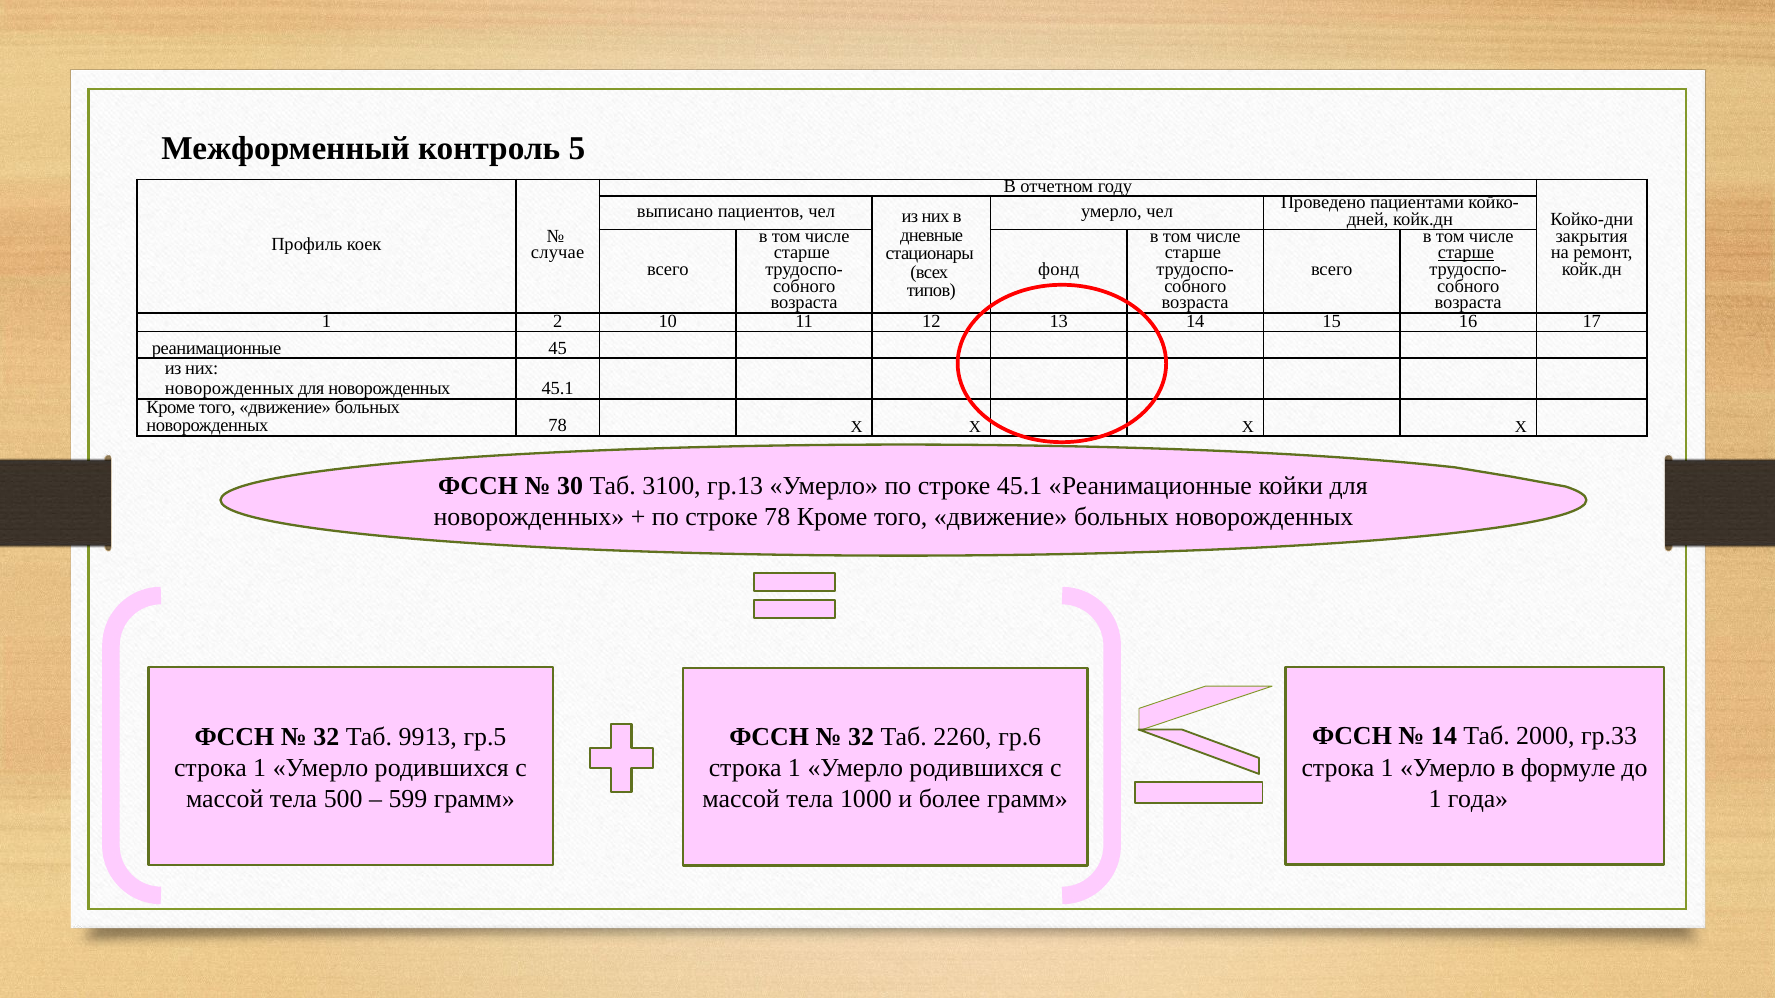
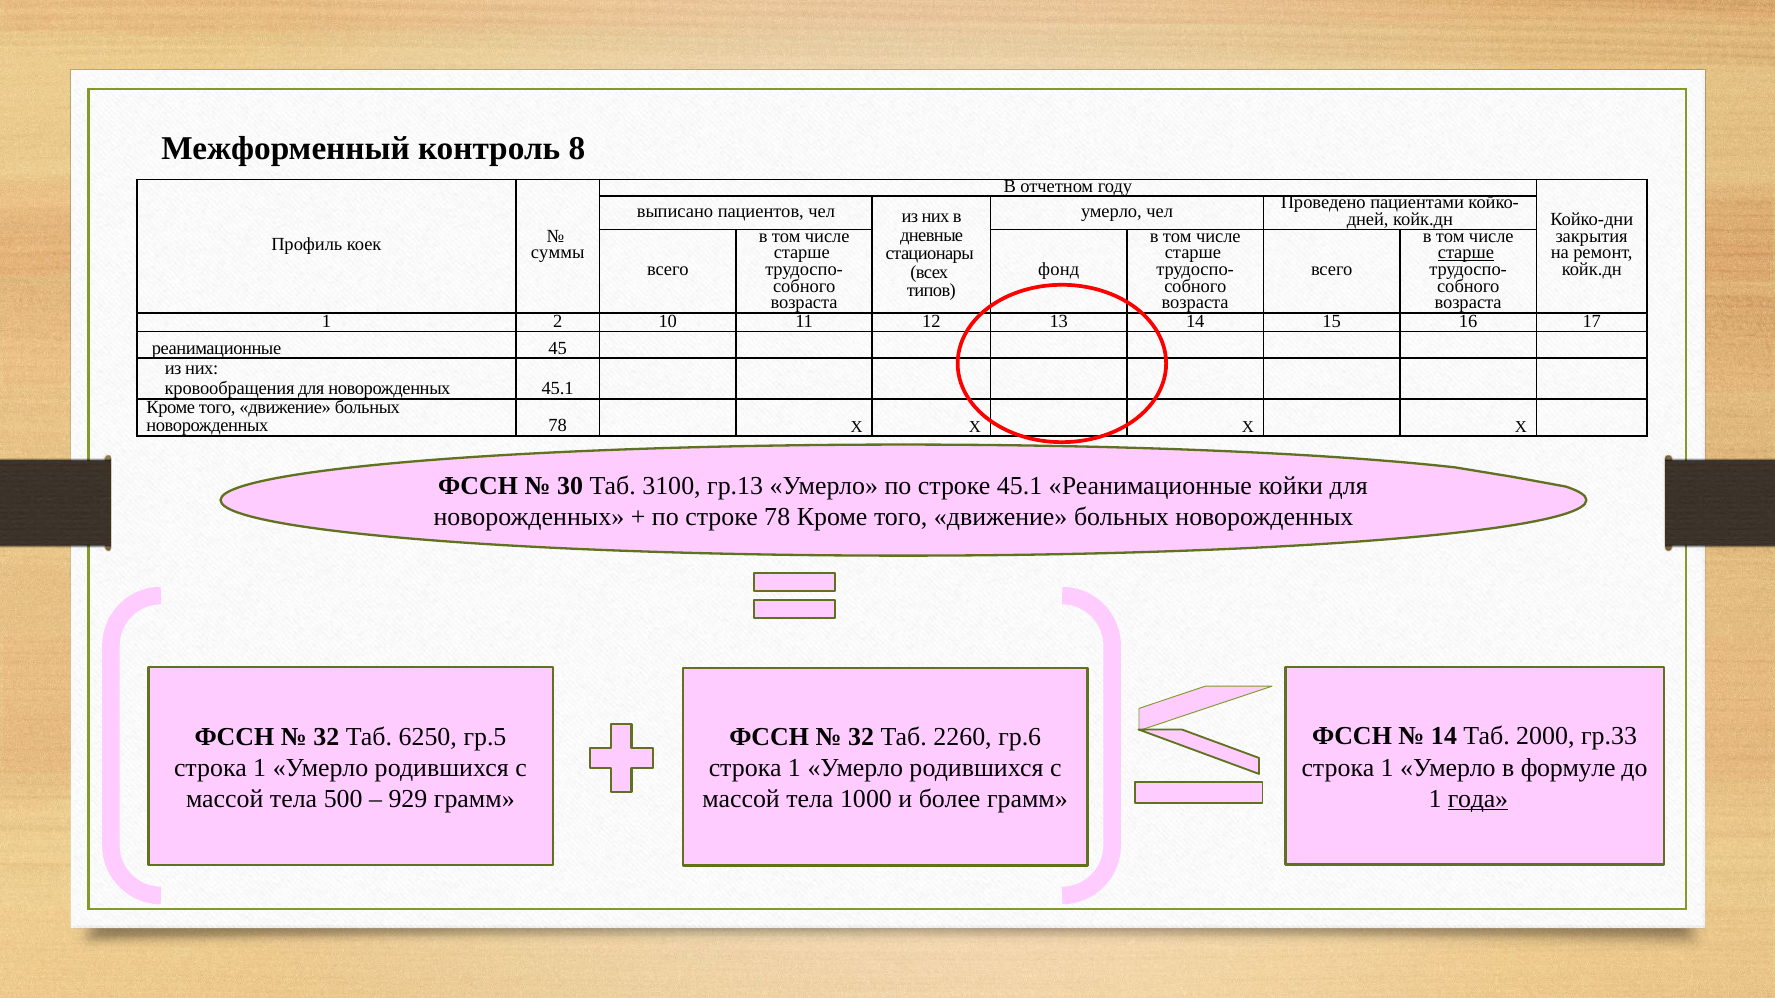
5: 5 -> 8 (577, 148)
случае: случае -> суммы (558, 253)
новорожденных: новорожденных -> кровообращения (230, 389)
9913: 9913 -> 6250 (428, 737)
года underline: none -> present (1478, 799)
599: 599 -> 929 (408, 799)
